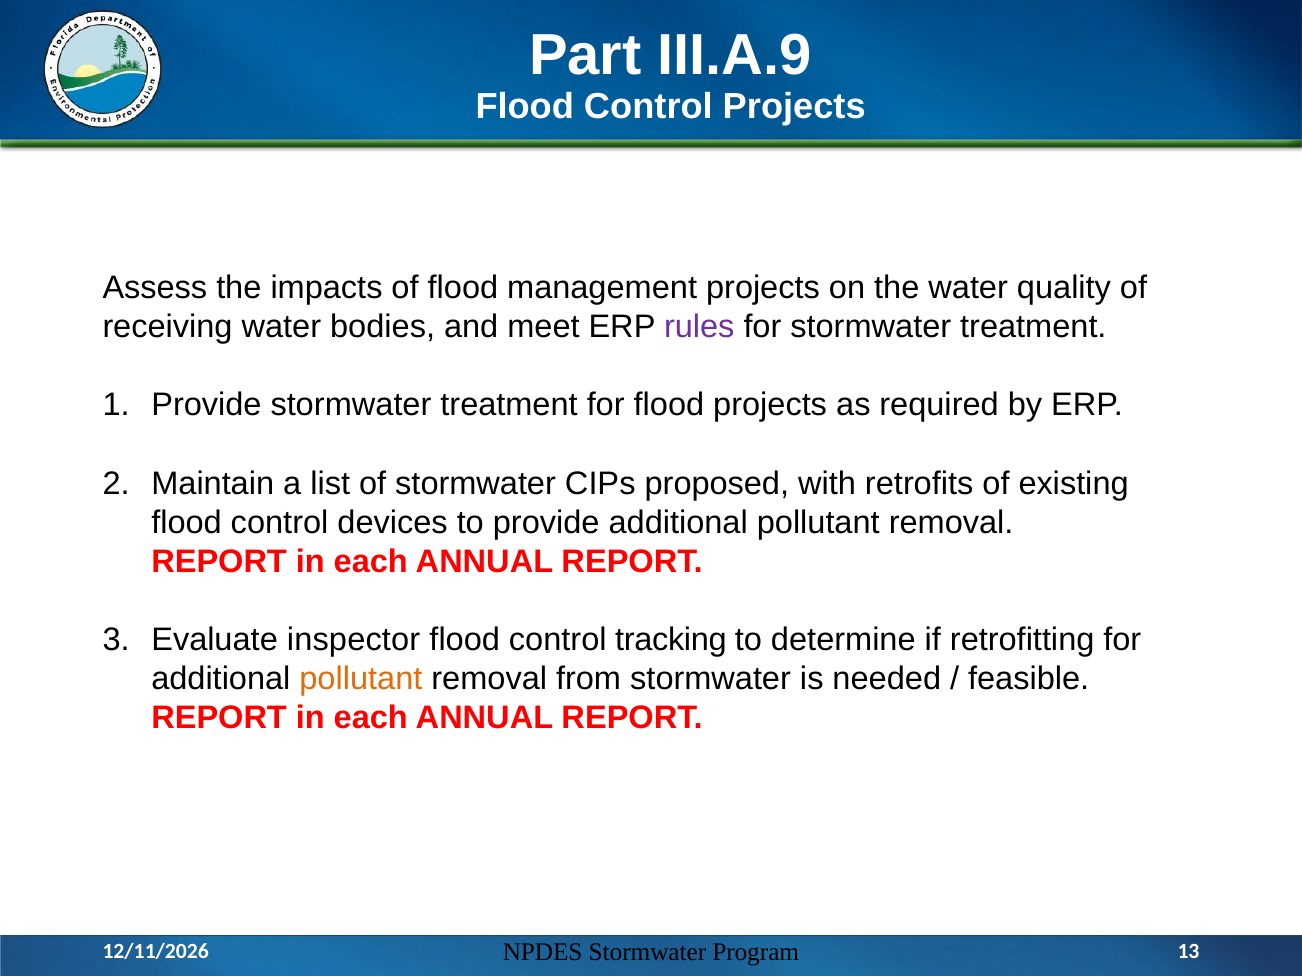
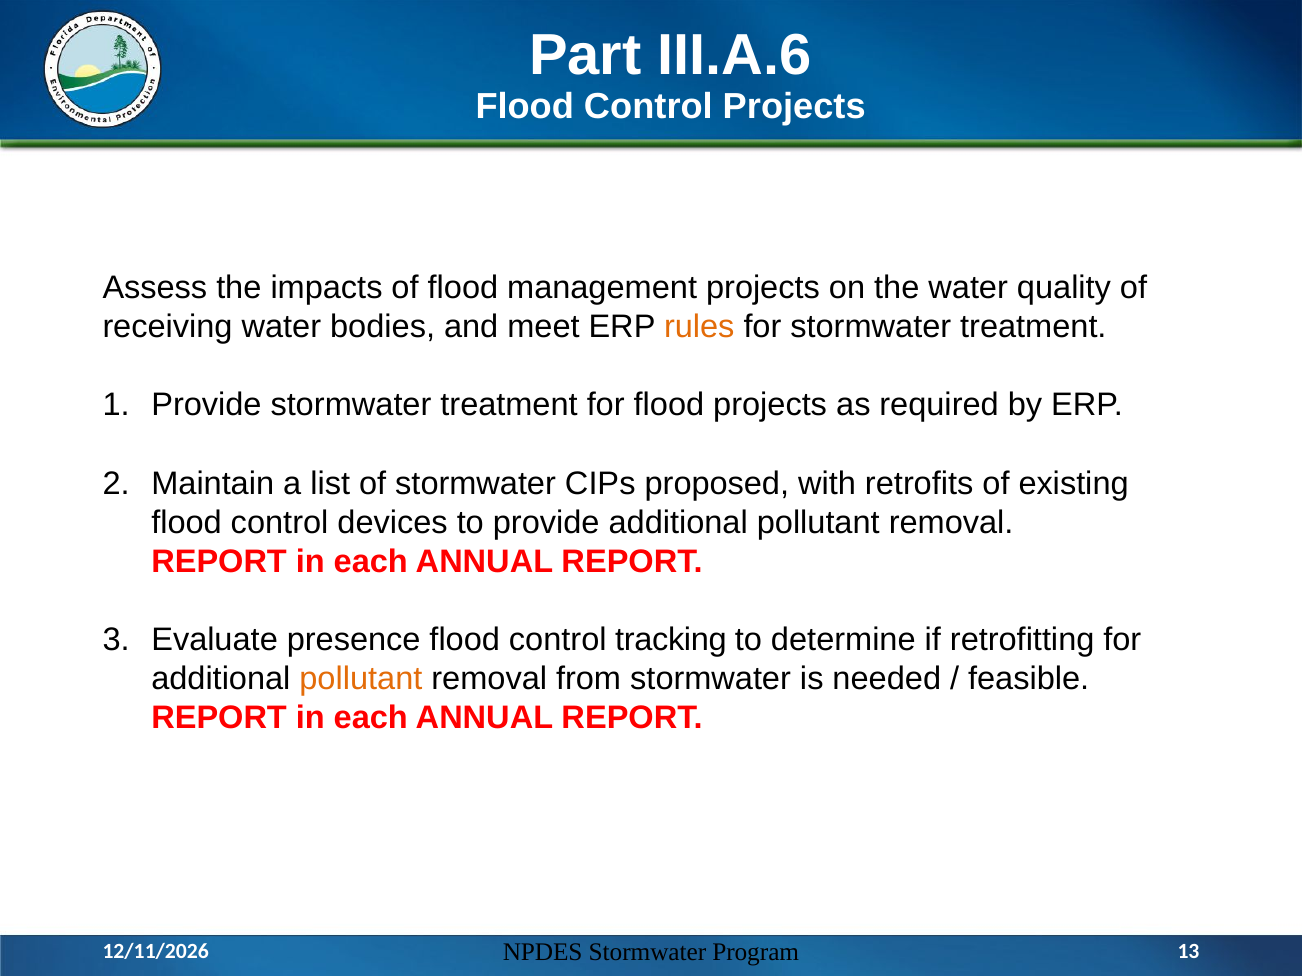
III.A.9: III.A.9 -> III.A.6 (735, 55)
rules colour: purple -> orange (699, 327)
inspector: inspector -> presence (354, 640)
